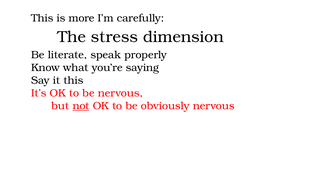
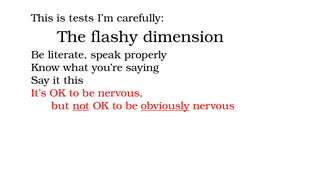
more: more -> tests (81, 18)
stress: stress -> flashy (114, 37)
obviously underline: none -> present (165, 106)
